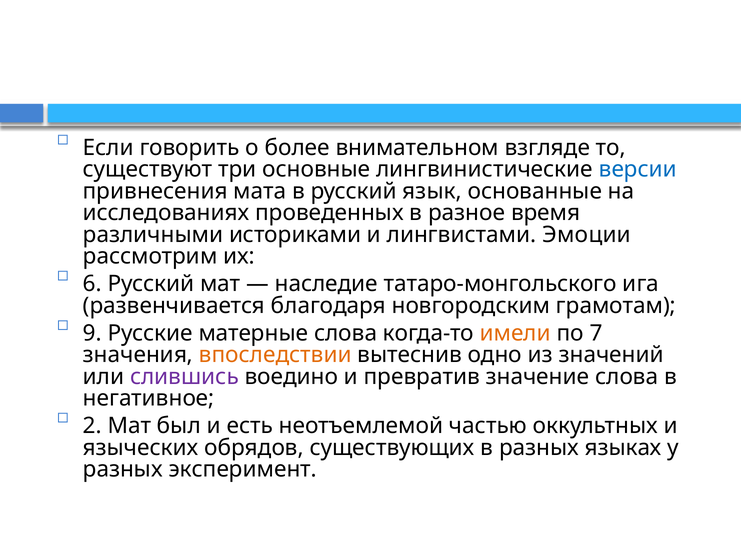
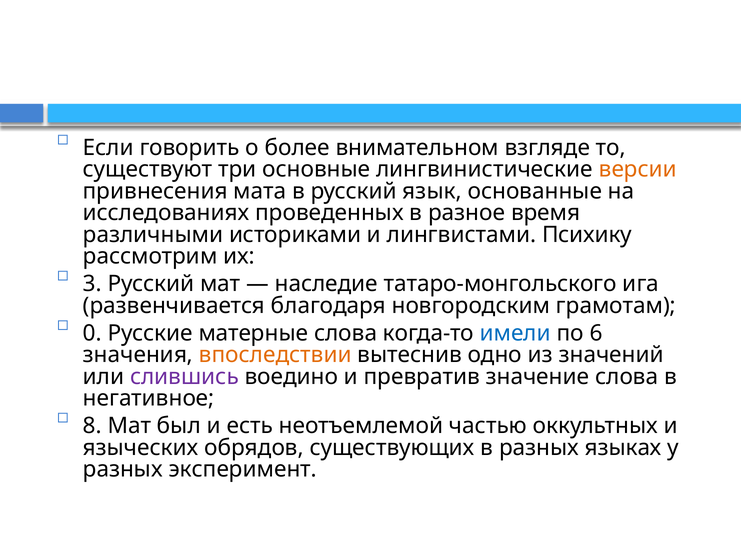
версии colour: blue -> orange (638, 169)
Эмоции: Эмоции -> Психику (587, 235)
6: 6 -> 3 (92, 284)
9: 9 -> 0 (92, 333)
имели colour: orange -> blue (515, 333)
7: 7 -> 6 (596, 333)
2: 2 -> 8 (92, 426)
